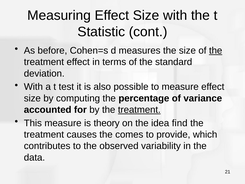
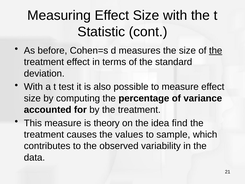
treatment underline: present -> none (139, 110)
comes: comes -> values (129, 134)
provide: provide -> sample (173, 134)
